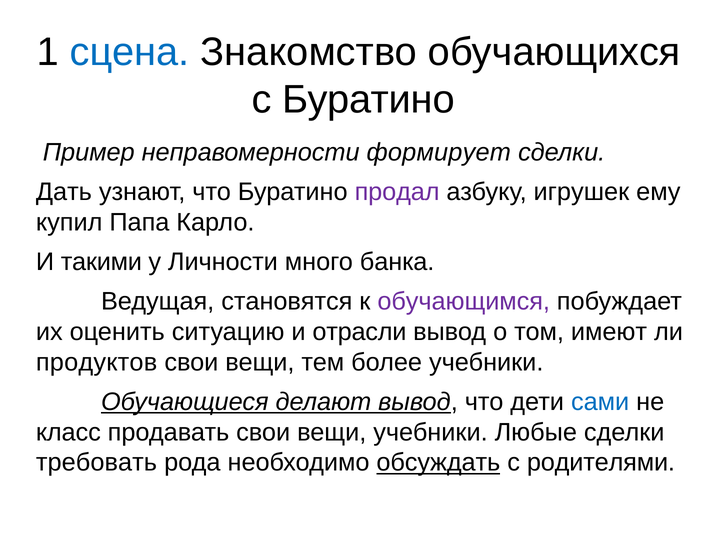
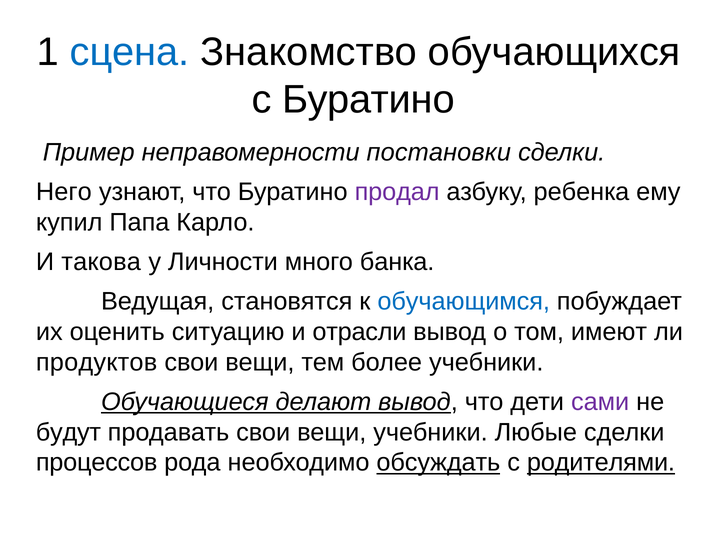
формирует: формирует -> постановки (439, 152)
Дать: Дать -> Него (64, 192)
игрушек: игрушек -> ребенка (581, 192)
такими: такими -> такова (101, 262)
обучающимся colour: purple -> blue (464, 301)
сами colour: blue -> purple (600, 401)
класс: класс -> будут (68, 432)
требовать: требовать -> процессов (97, 462)
родителями underline: none -> present (601, 462)
